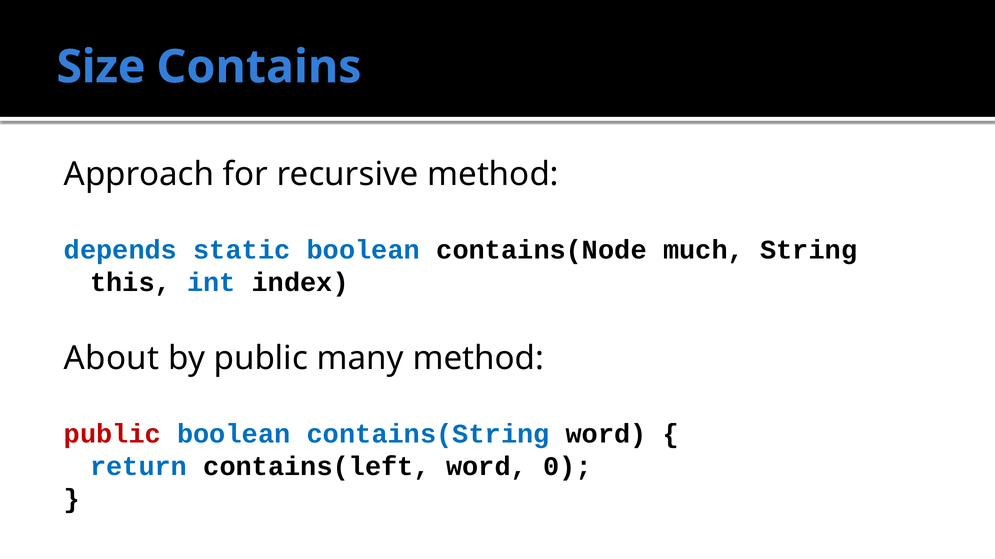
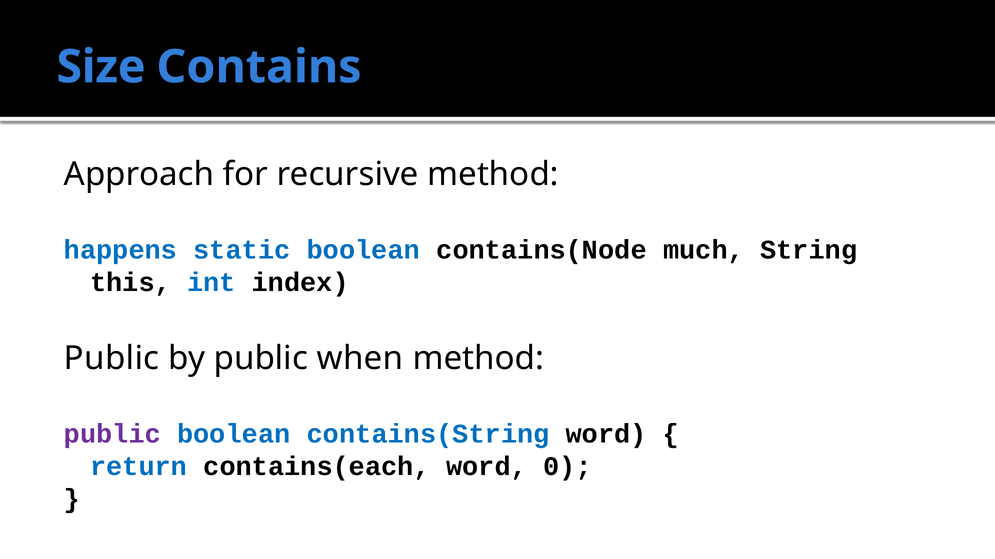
depends: depends -> happens (121, 250)
About: About -> Public (112, 359)
many: many -> when (360, 359)
public colour: red -> purple (112, 434)
contains(left: contains(left -> contains(each (317, 467)
